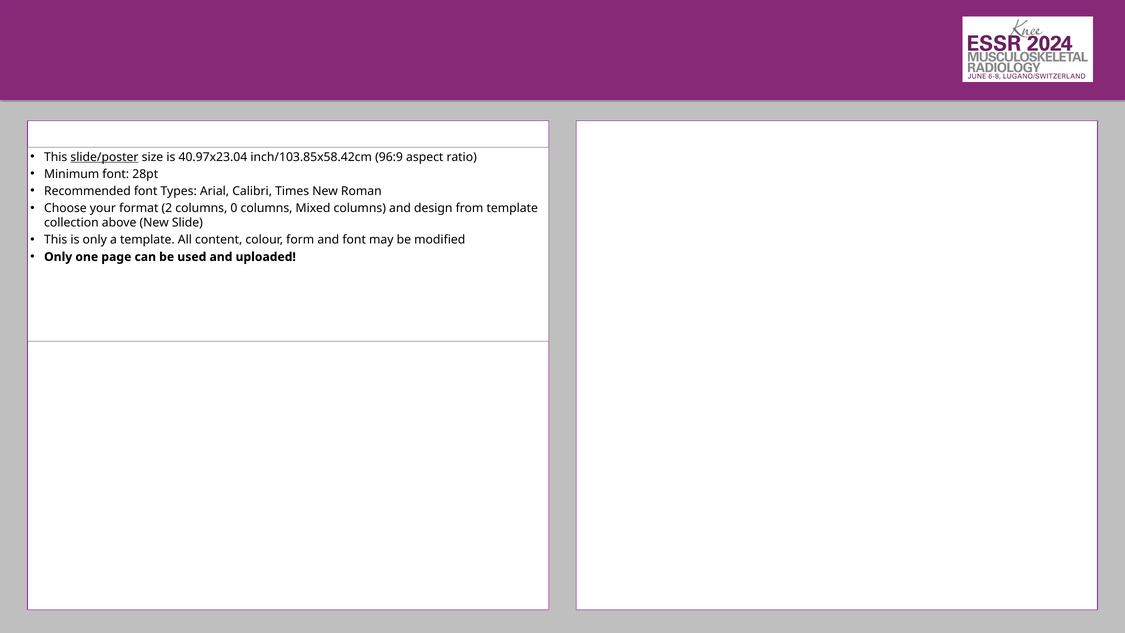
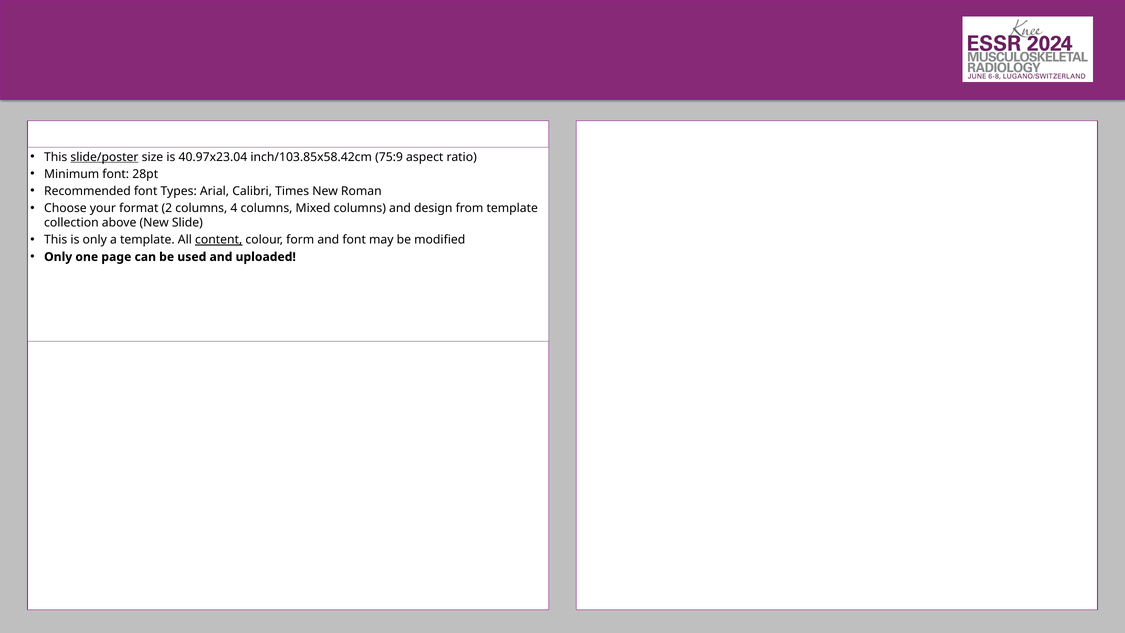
96:9: 96:9 -> 75:9 (389, 157)
0: 0 -> 4 (234, 208)
content underline: none -> present (219, 240)
